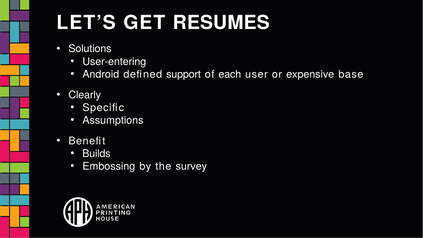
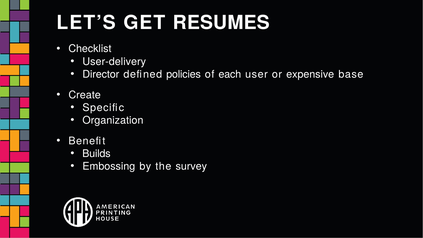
Solutions: Solutions -> Checklist (90, 49)
User-entering: User-entering -> User-delivery (114, 62)
Android: Android -> Director (101, 74)
support: support -> policies (184, 74)
Clearly: Clearly -> Create (85, 95)
Assumptions: Assumptions -> Organization (113, 120)
